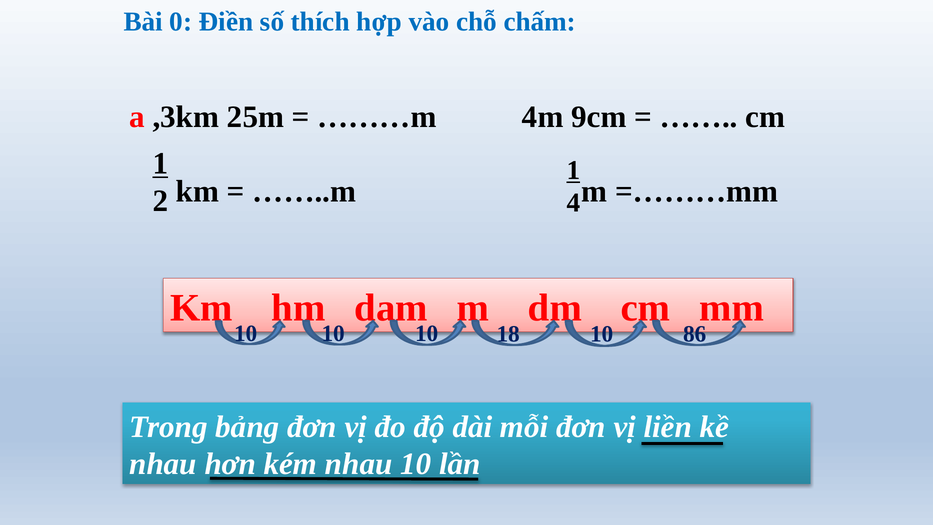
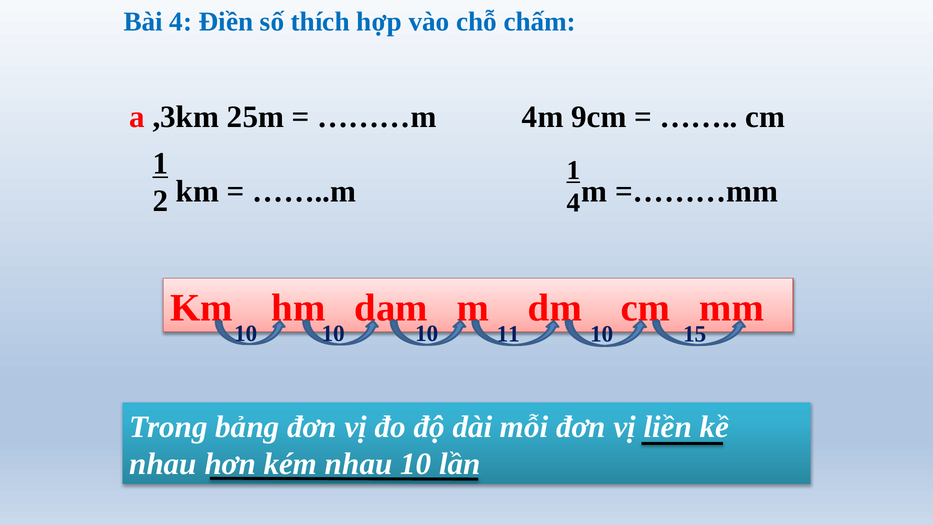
Bài 0: 0 -> 4 (181, 22)
18: 18 -> 11 (508, 334)
86: 86 -> 15 (695, 334)
